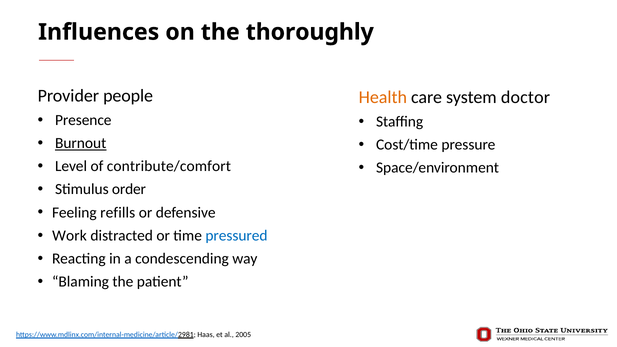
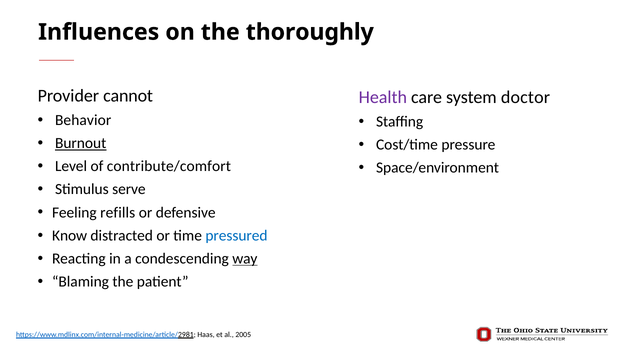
people: people -> cannot (128, 96)
Health colour: orange -> purple (383, 97)
Presence: Presence -> Behavior (83, 120)
order: order -> serve (129, 189)
Work: Work -> Know (70, 236)
way underline: none -> present (245, 259)
